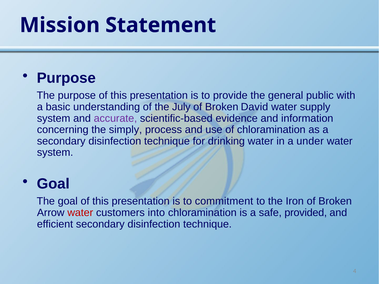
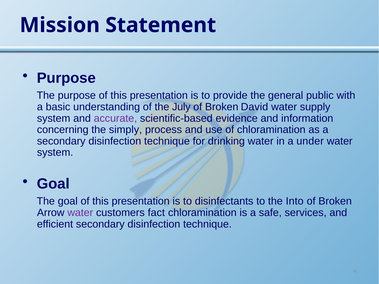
commitment: commitment -> disinfectants (224, 201)
Iron: Iron -> Into (295, 201)
water colour: red -> purple (80, 213)
into: into -> fact (156, 213)
provided: provided -> services (306, 213)
